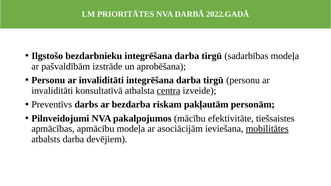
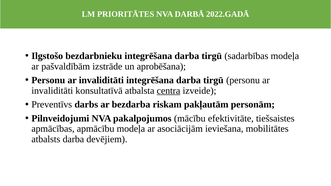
mobilitātes underline: present -> none (267, 129)
